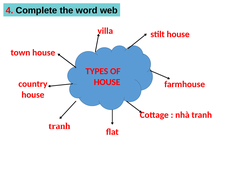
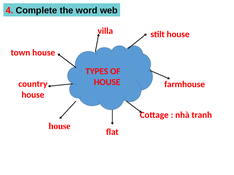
tranh: tranh -> house (60, 126)
